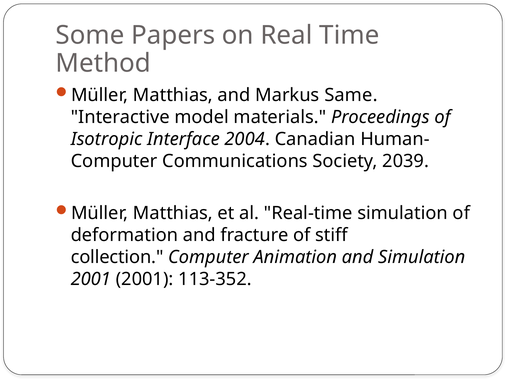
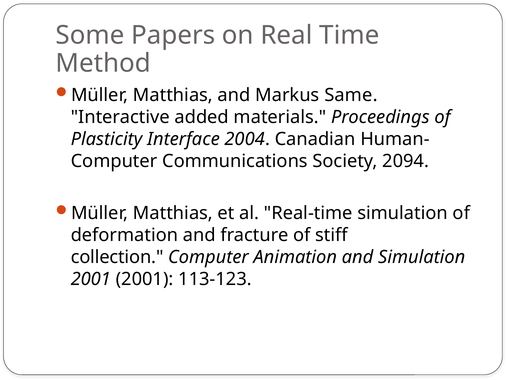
model: model -> added (202, 117)
Isotropic: Isotropic -> Plasticity (107, 139)
2039: 2039 -> 2094 (406, 161)
113-352: 113-352 -> 113-123 (215, 279)
